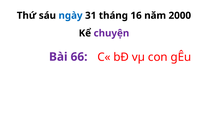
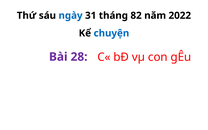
16: 16 -> 82 (136, 16)
2000: 2000 -> 2022 (180, 16)
chuyện colour: purple -> blue (111, 33)
66: 66 -> 28 (79, 57)
